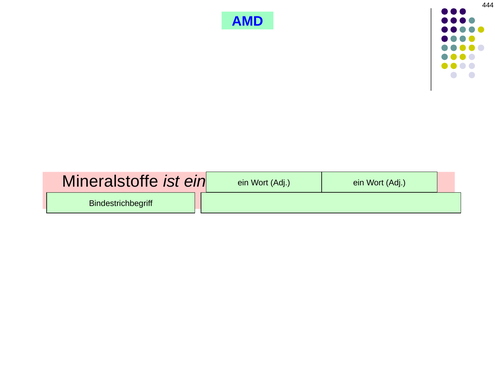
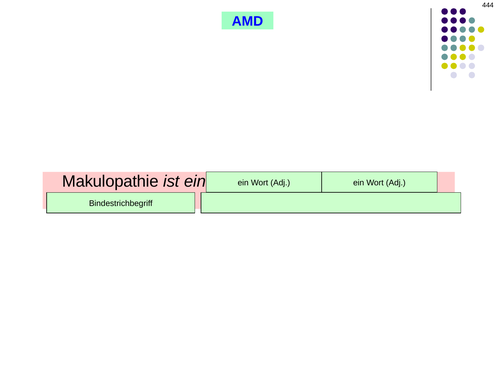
Mineralstoffe: Mineralstoffe -> Makulopathie (110, 182)
